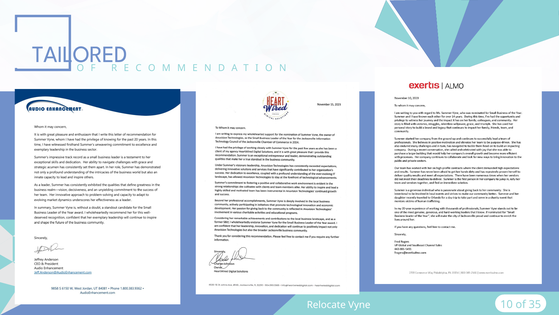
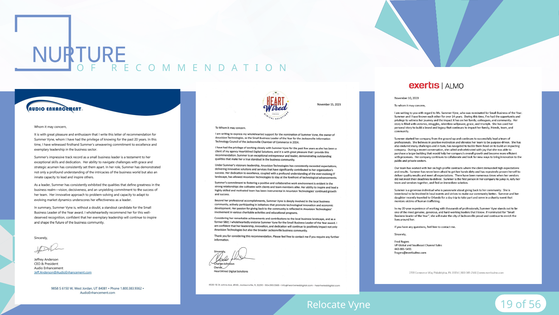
TAILORED: TAILORED -> NURTURE (80, 54)
10: 10 -> 19 (507, 304)
35: 35 -> 56 (535, 304)
